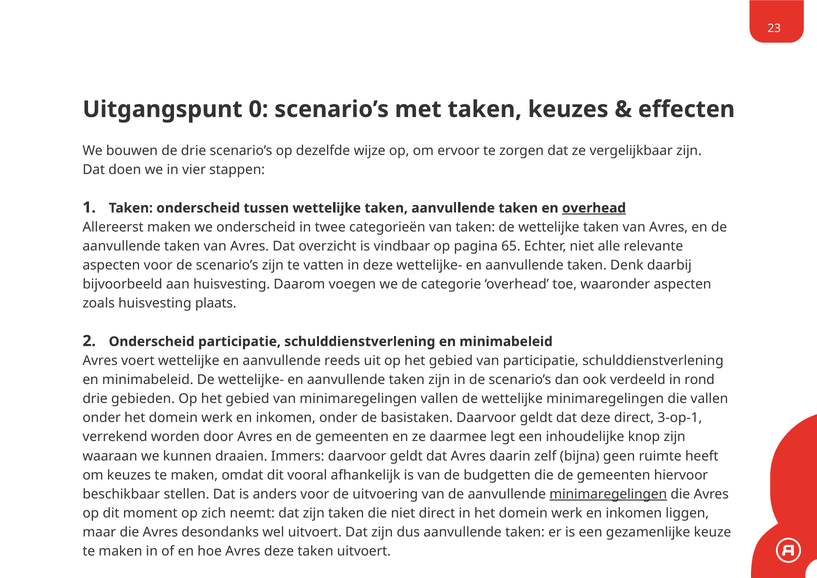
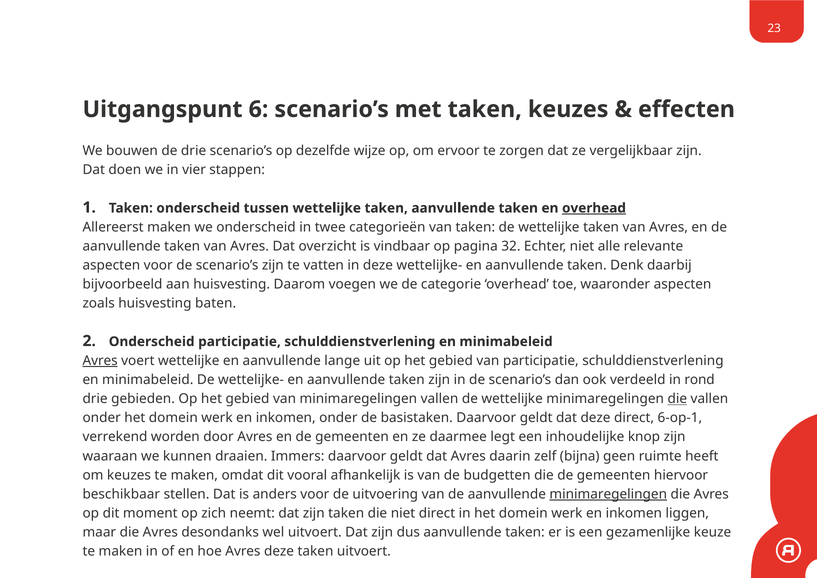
0: 0 -> 6 (259, 109)
65: 65 -> 32 (511, 246)
plaats: plaats -> baten (216, 303)
Avres underline: none -> present (100, 360)
reeds: reeds -> lange (342, 360)
die underline: none -> present (677, 399)
3-op-1: 3-op-1 -> 6-op-1 (680, 418)
